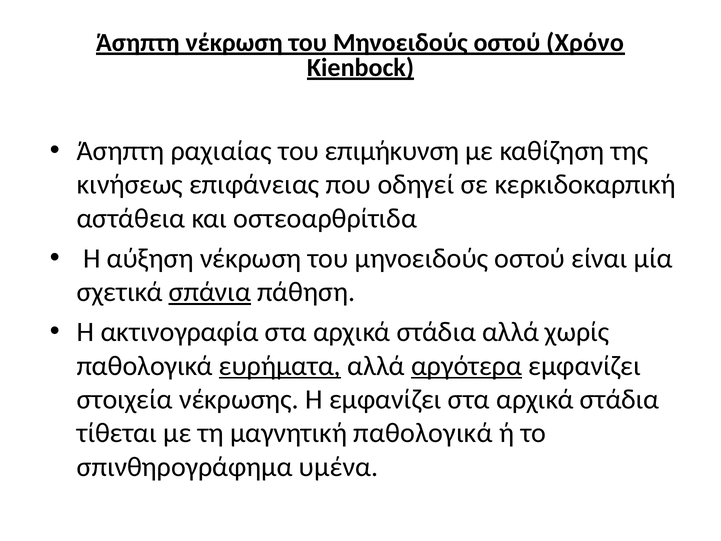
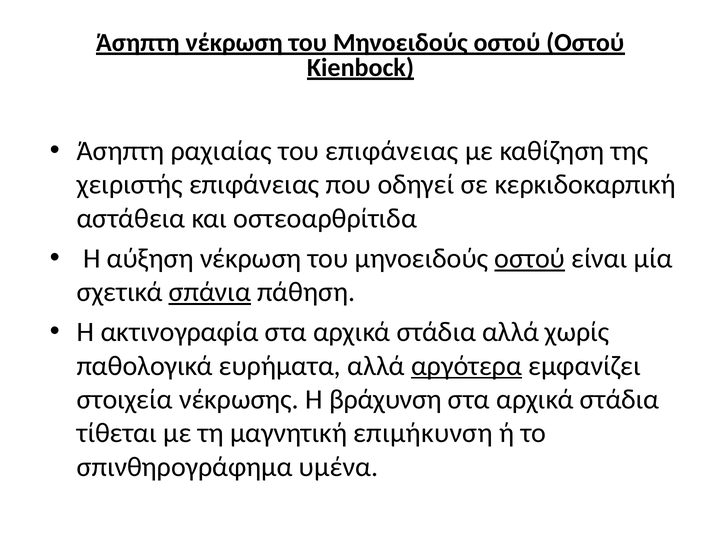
οστού Χρόνο: Χρόνο -> Οστού (585, 43)
του επιμήκυνση: επιμήκυνση -> επιφάνειας (392, 151)
κινήσεως: κινήσεως -> χειριστής (130, 184)
οστού underline: none -> present (530, 258)
ευρήματα underline: present -> none (280, 366)
Η εμφανίζει: εμφανίζει -> βράχυνση (385, 399)
μαγνητική παθολογικά: παθολογικά -> επιμήκυνση (423, 433)
